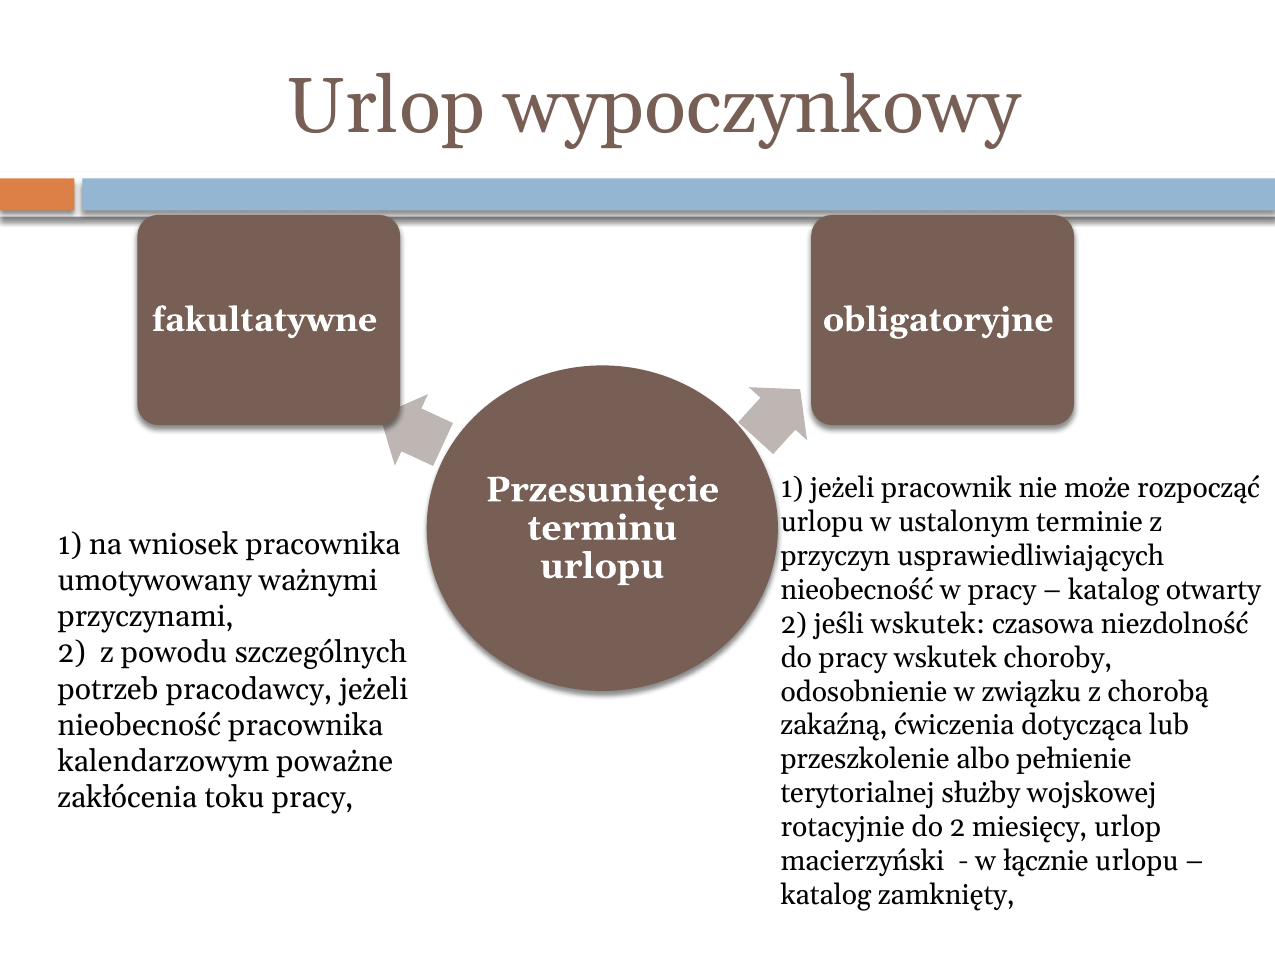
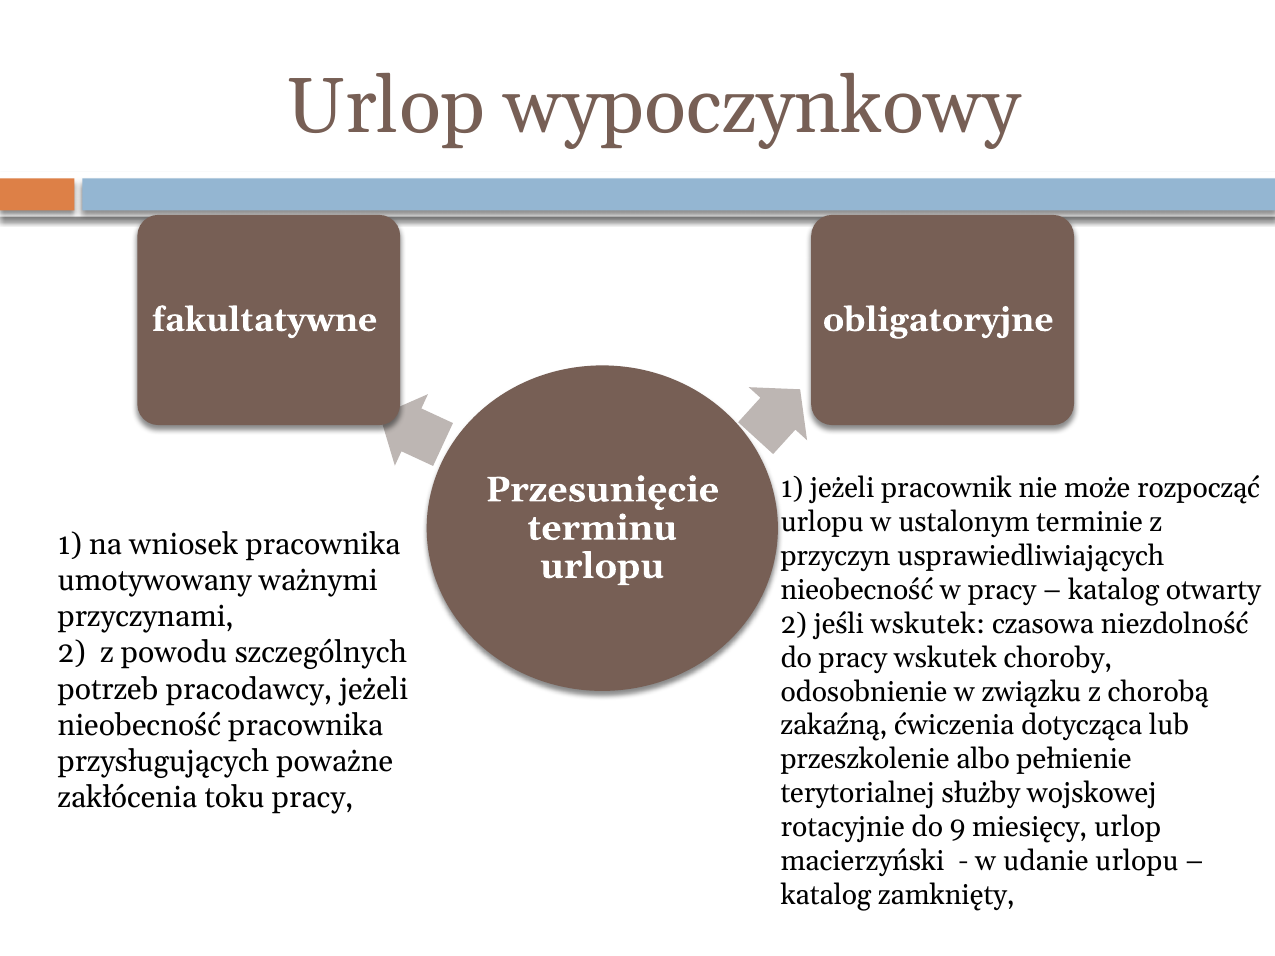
kalendarzowym: kalendarzowym -> przysługujących (163, 762)
do 2: 2 -> 9 (958, 828)
łącznie: łącznie -> udanie (1046, 862)
